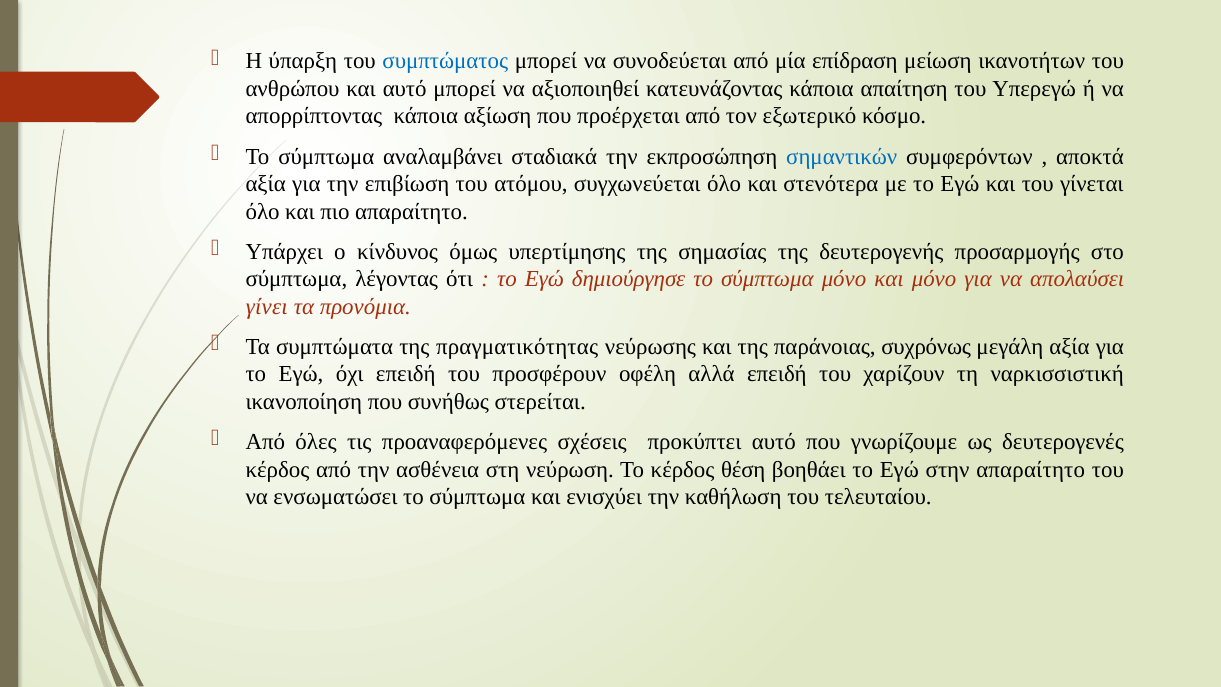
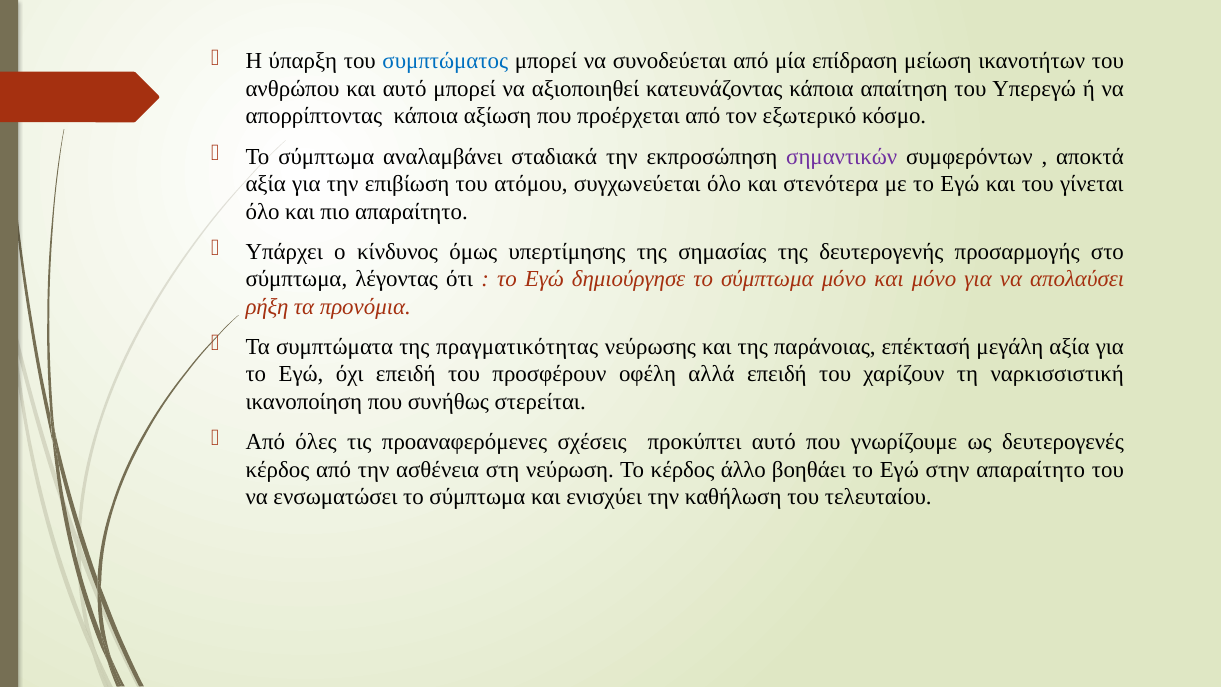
σημαντικών colour: blue -> purple (842, 156)
γίνει: γίνει -> ρήξη (267, 307)
συχρόνως: συχρόνως -> επέκτασή (926, 347)
θέση: θέση -> άλλο (743, 469)
